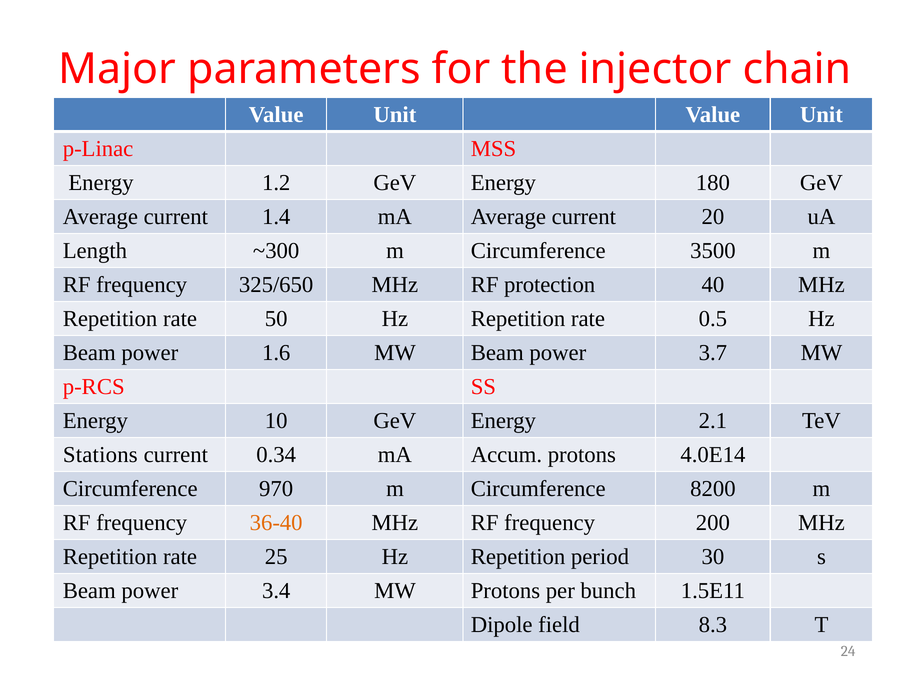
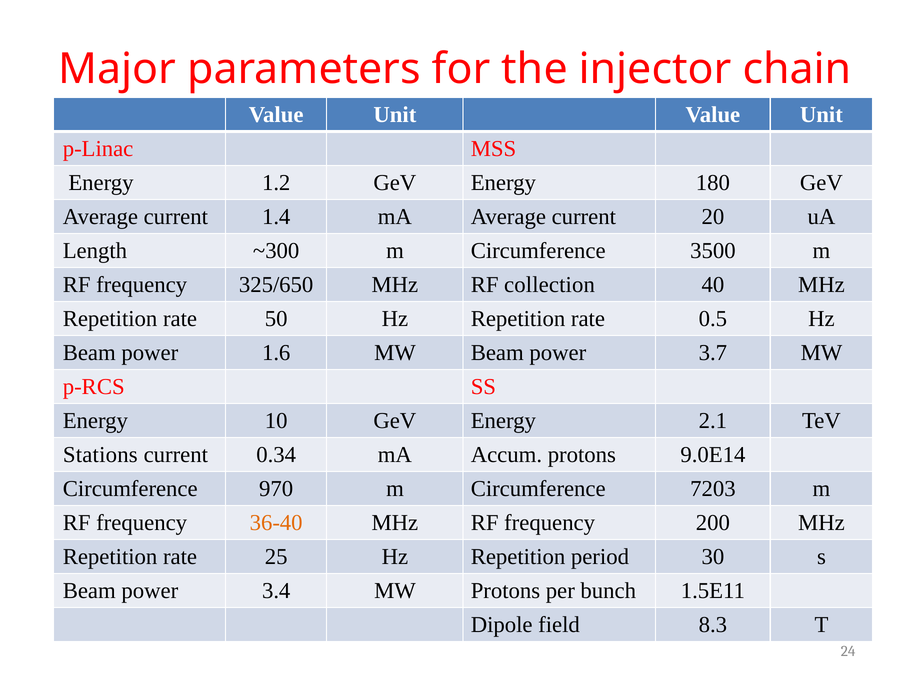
protection: protection -> collection (550, 285)
4.0E14: 4.0E14 -> 9.0E14 (713, 455)
8200: 8200 -> 7203 (713, 489)
